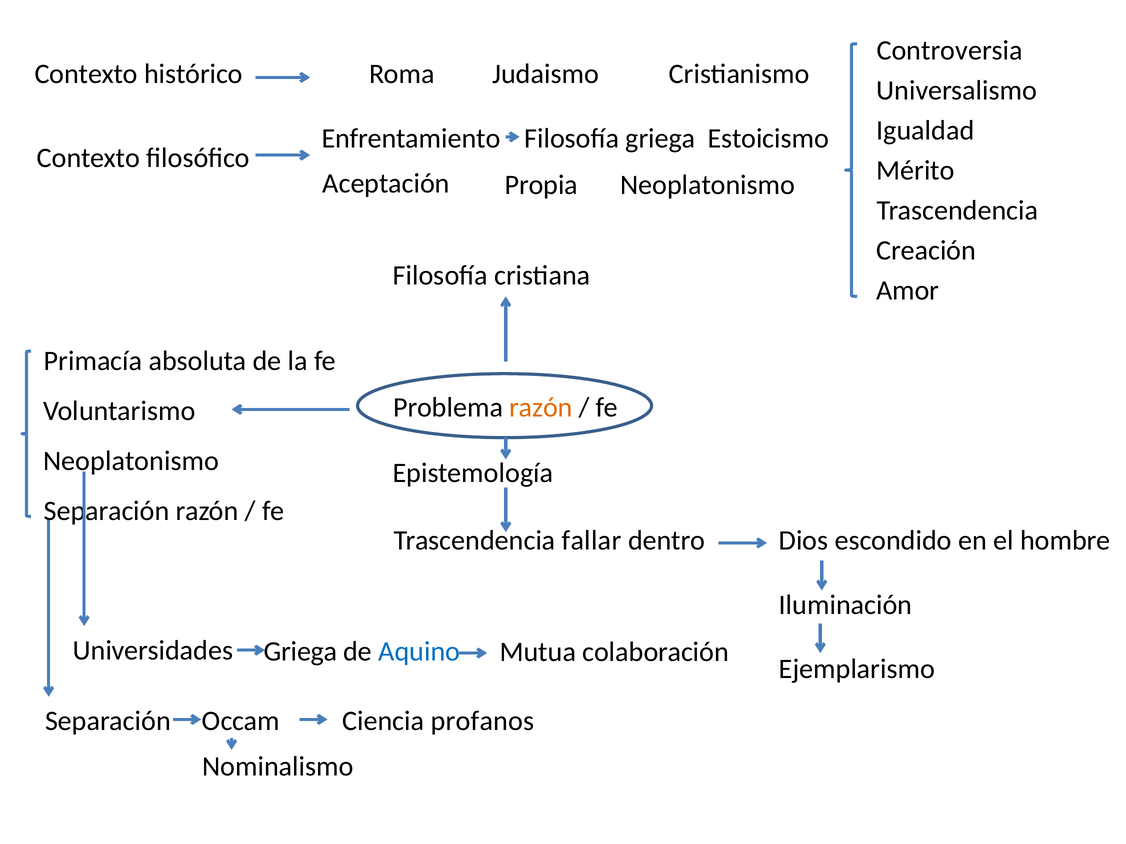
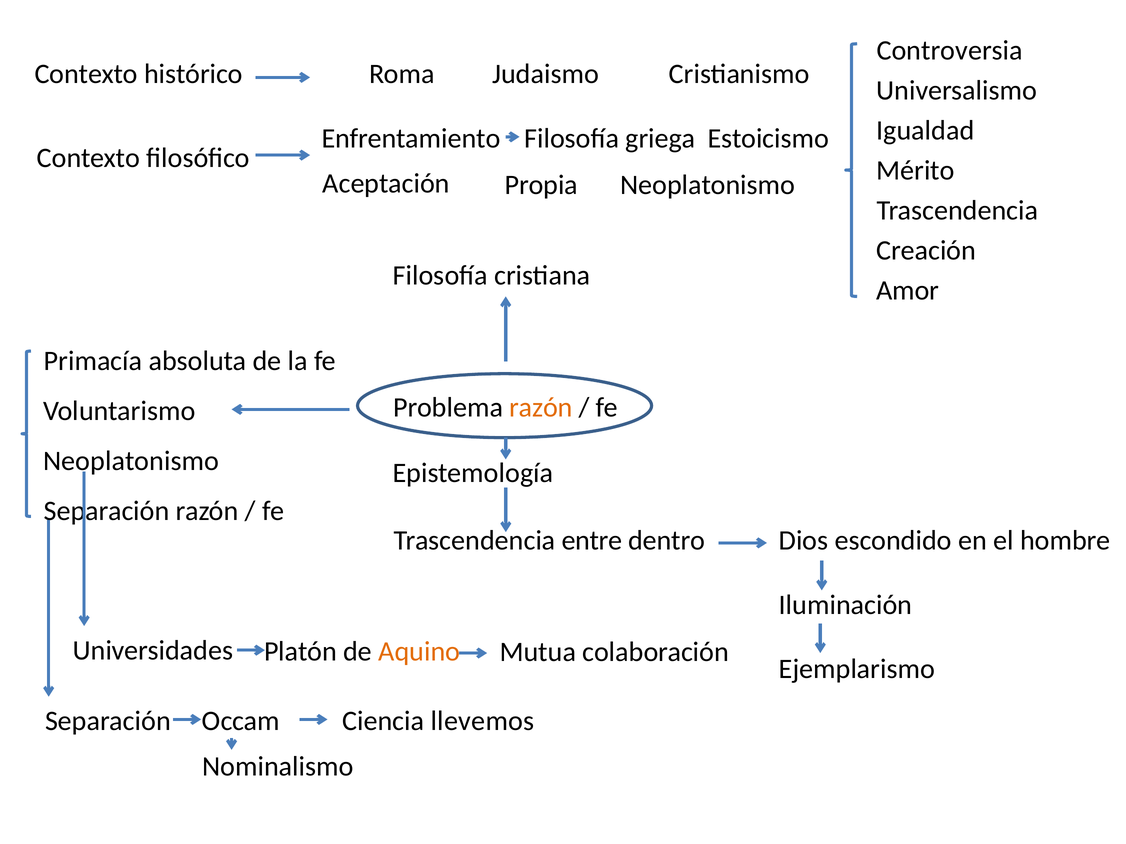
fallar: fallar -> entre (592, 541)
Griega: Griega -> Platón (301, 652)
Aquino colour: blue -> orange (419, 652)
profanos: profanos -> llevemos (483, 722)
